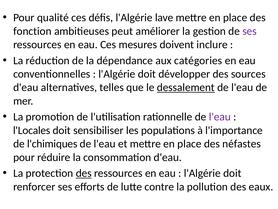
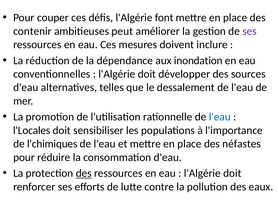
qualité: qualité -> couper (53, 18)
lave: lave -> font (164, 18)
fonction: fonction -> contenir (32, 31)
catégories: catégories -> inondation (198, 60)
dessalement underline: present -> none (186, 87)
l'eau colour: purple -> blue (220, 117)
